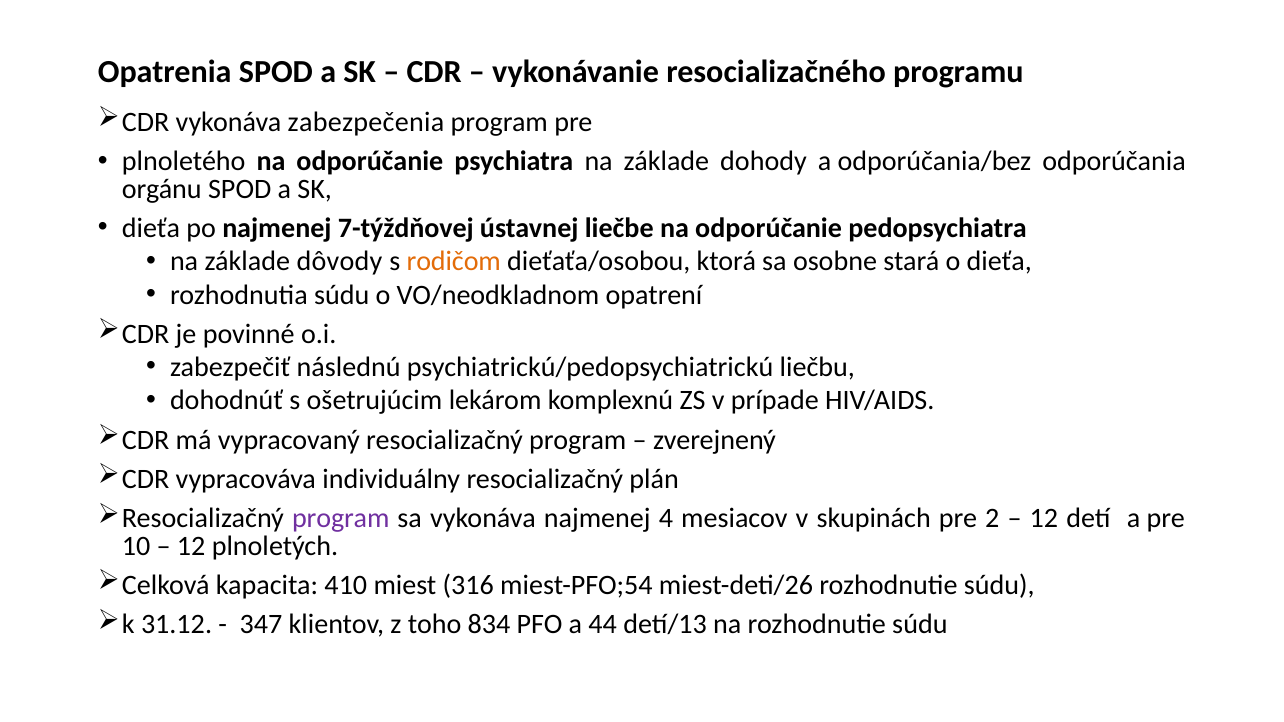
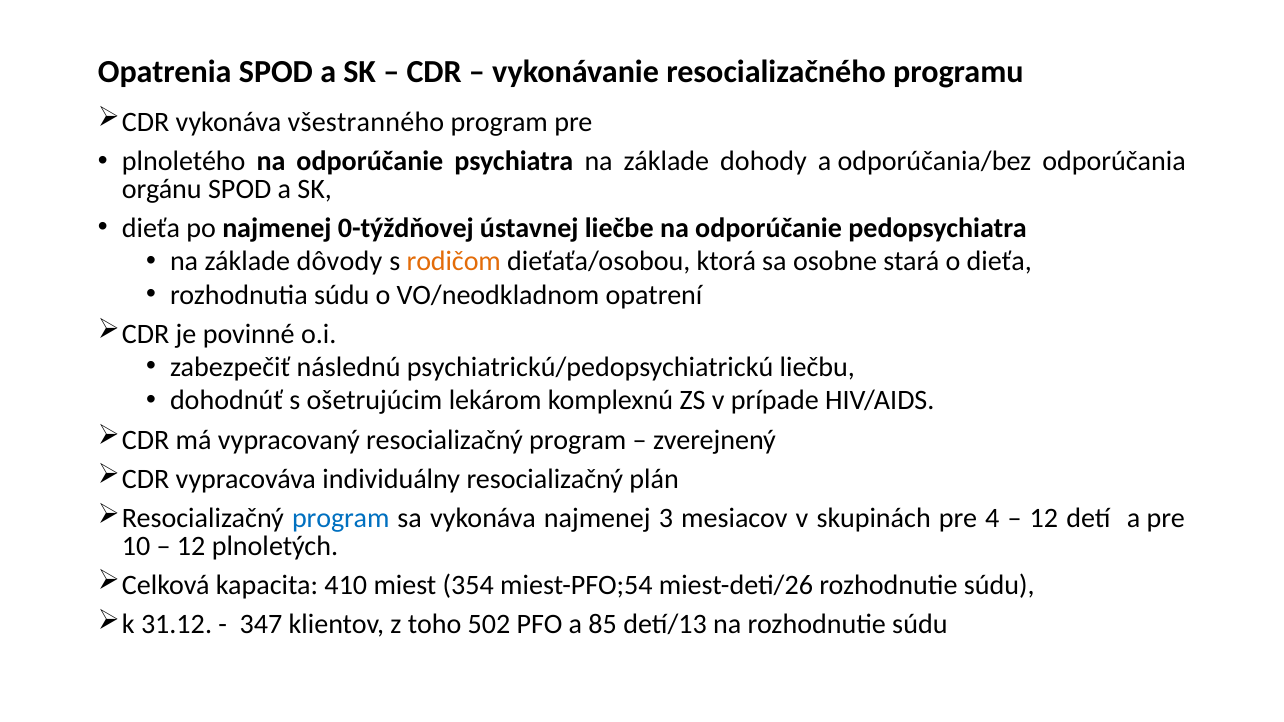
zabezpečenia: zabezpečenia -> všestranného (366, 122)
7-týždňovej: 7-týždňovej -> 0-týždňovej (406, 228)
program colour: purple -> blue (341, 519)
4: 4 -> 3 (666, 519)
2: 2 -> 4 (992, 519)
316: 316 -> 354 (468, 585)
834: 834 -> 502 (489, 625)
44: 44 -> 85 (603, 625)
